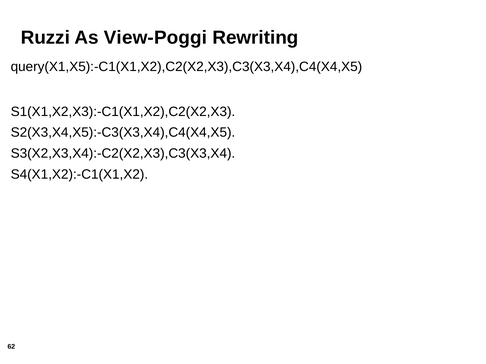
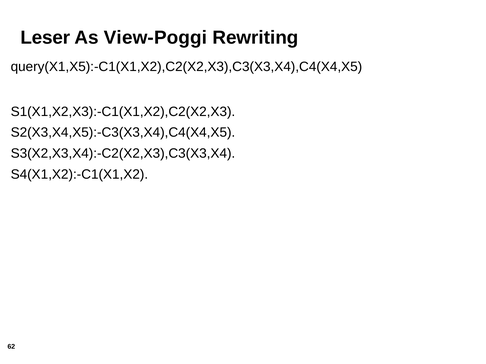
Ruzzi: Ruzzi -> Leser (45, 38)
